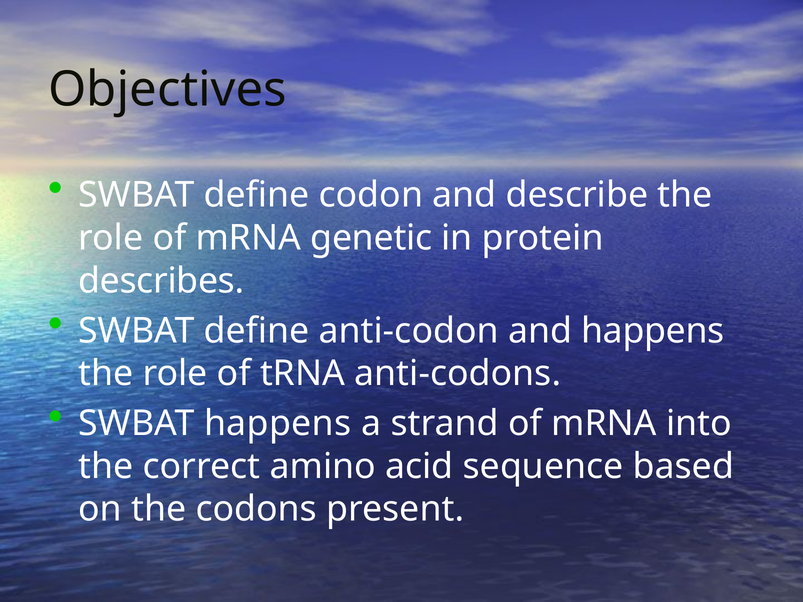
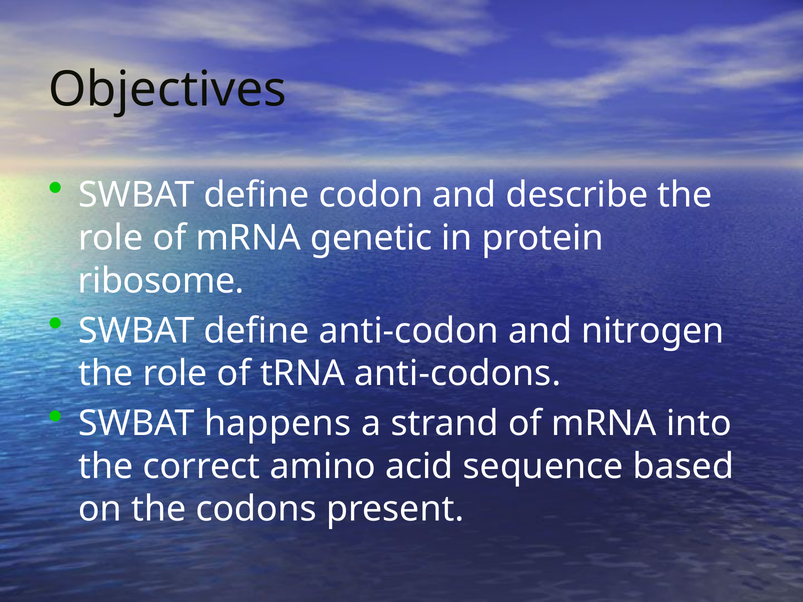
describes: describes -> ribosome (161, 281)
and happens: happens -> nitrogen (653, 331)
